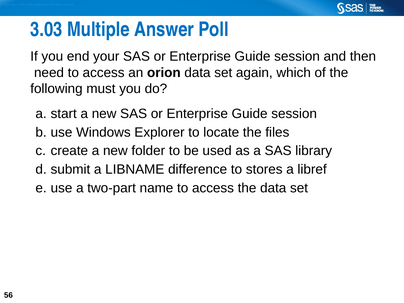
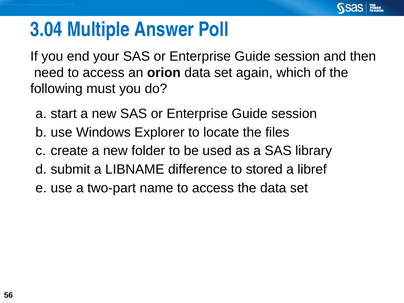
3.03: 3.03 -> 3.04 (46, 30)
stores: stores -> stored (264, 169)
